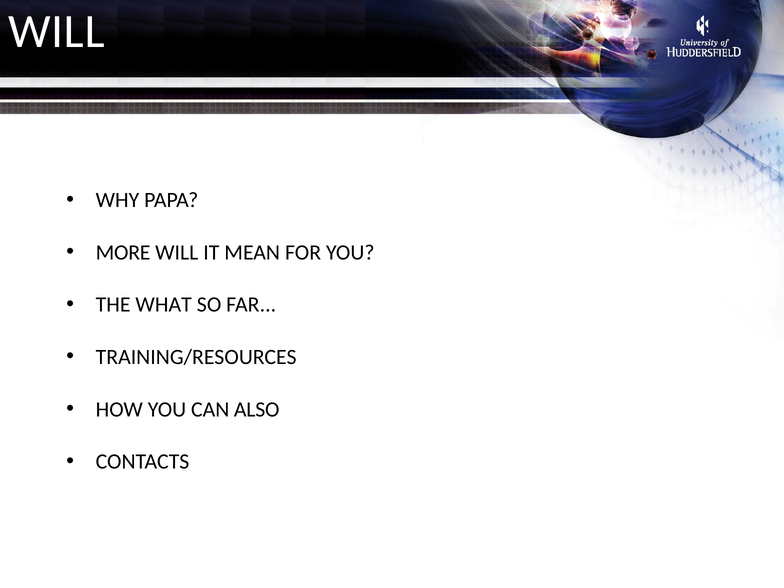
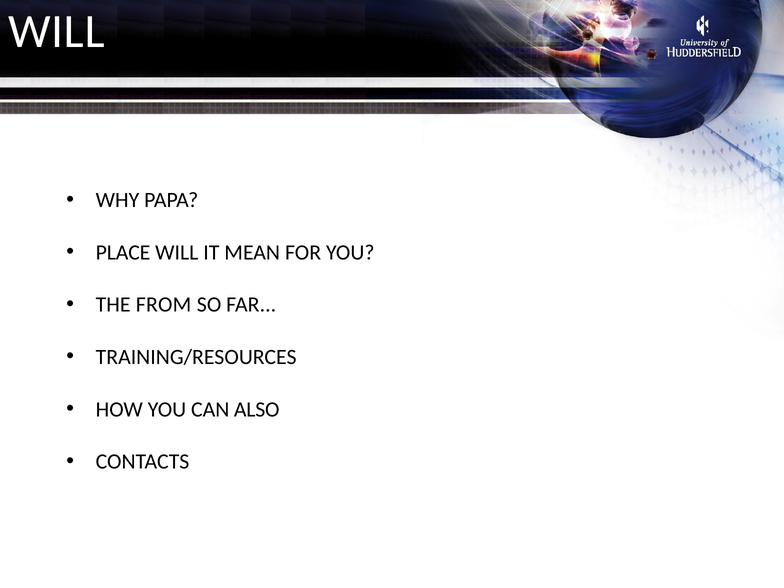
MORE: MORE -> PLACE (123, 252)
WHAT: WHAT -> FROM (164, 305)
